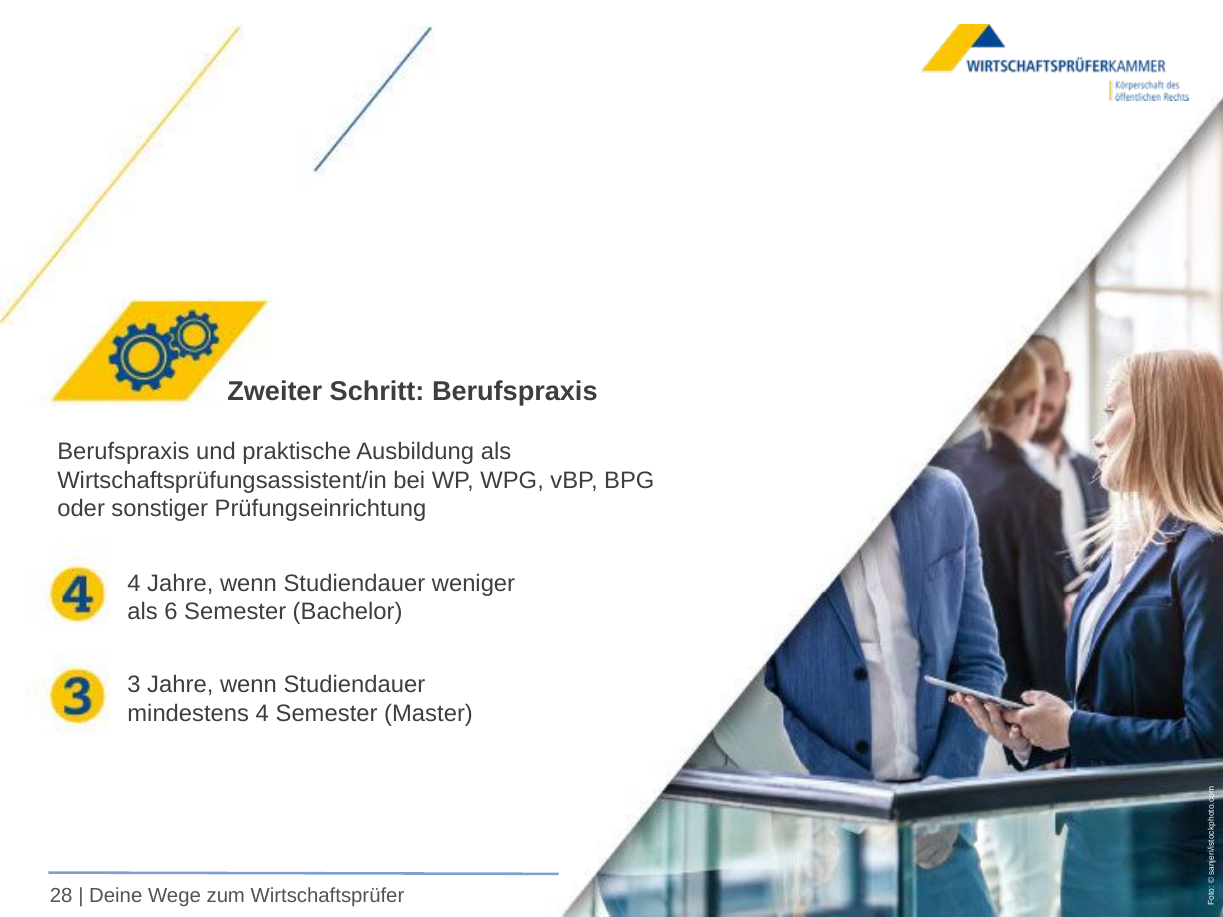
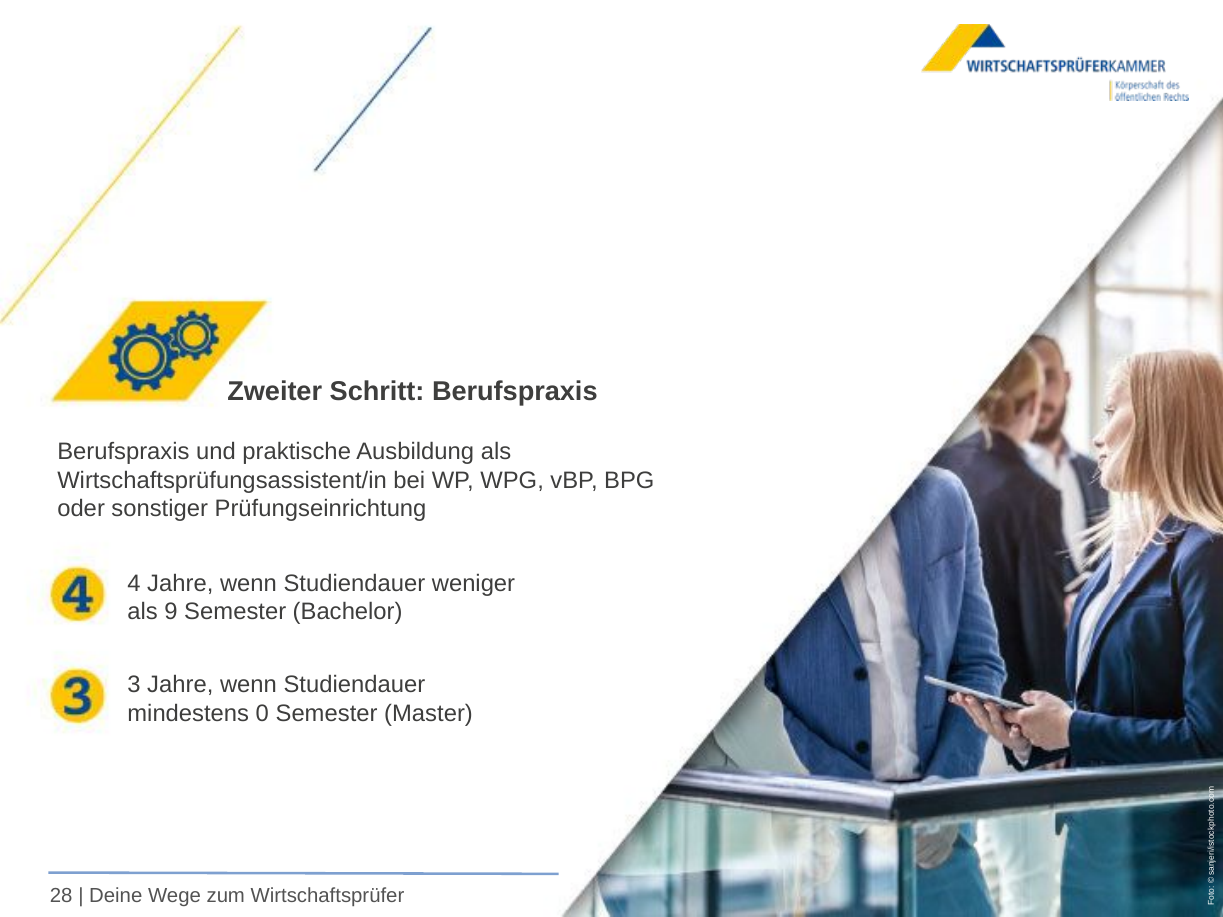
6: 6 -> 9 (171, 612)
mindestens 4: 4 -> 0 (262, 714)
